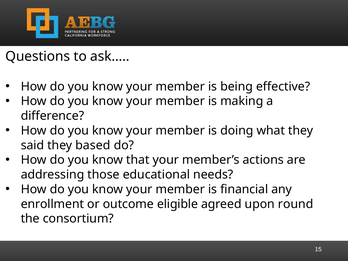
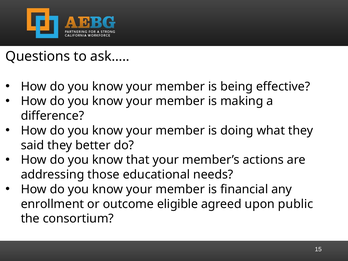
based: based -> better (93, 145)
round: round -> public (296, 204)
